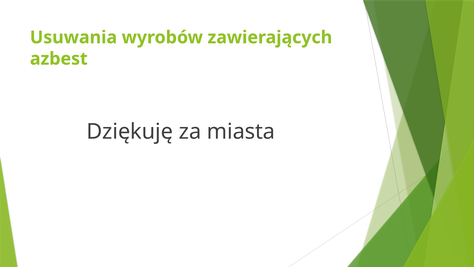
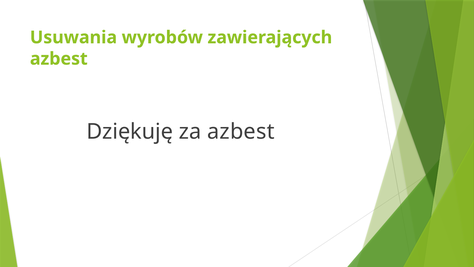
za miasta: miasta -> azbest (241, 131)
